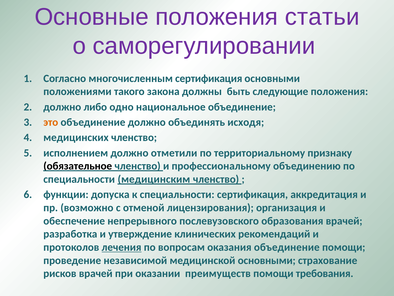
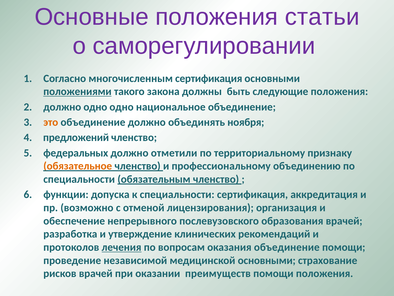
положениями underline: none -> present (77, 91)
должно либо: либо -> одно (95, 107)
исходя: исходя -> ноября (246, 122)
медицинских: медицинских -> предложений (76, 137)
исполнением: исполнением -> федеральных (76, 153)
обязательное colour: black -> orange (78, 166)
медицинским: медицинским -> обязательным (154, 179)
помощи требования: требования -> положения (325, 273)
